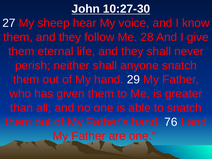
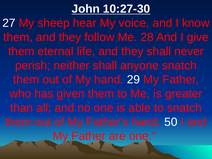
76: 76 -> 50 (171, 122)
